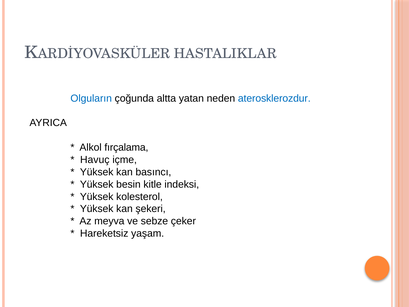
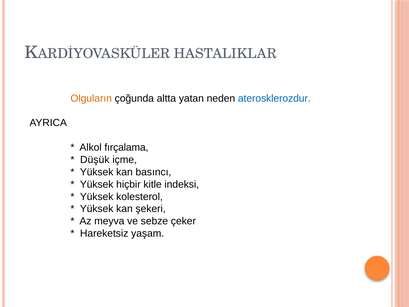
Olguların colour: blue -> orange (91, 98)
Havuç: Havuç -> Düşük (95, 160)
besin: besin -> hiçbir (128, 184)
